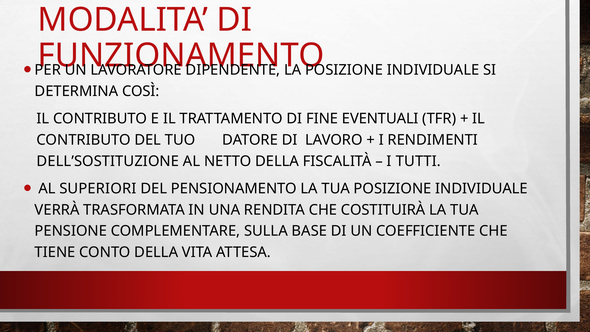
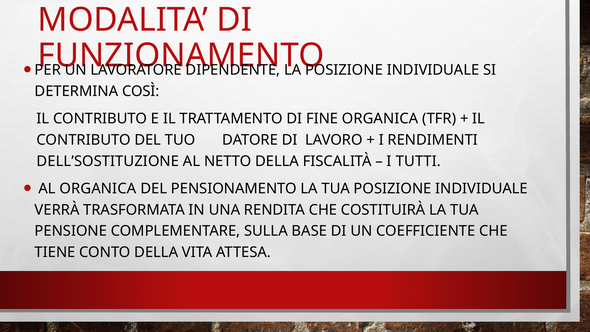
FINE EVENTUALI: EVENTUALI -> ORGANICA (380, 119)
AL SUPERIORI: SUPERIORI -> ORGANICA (98, 188)
